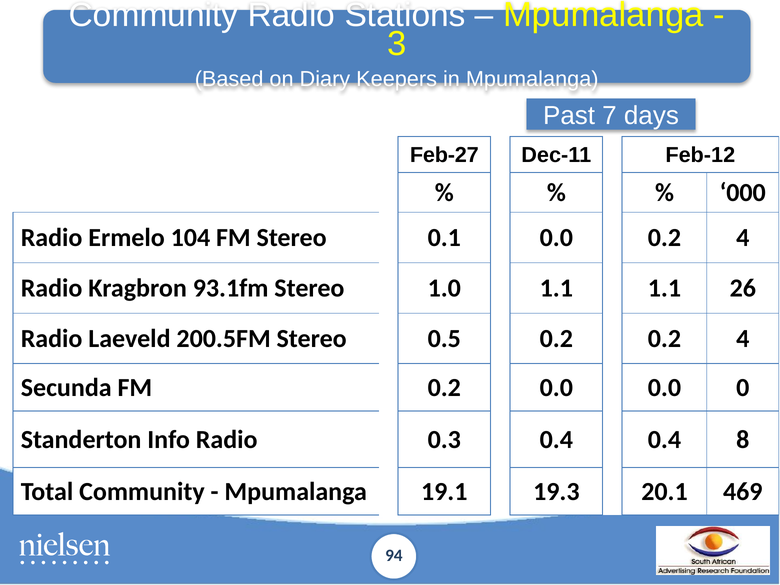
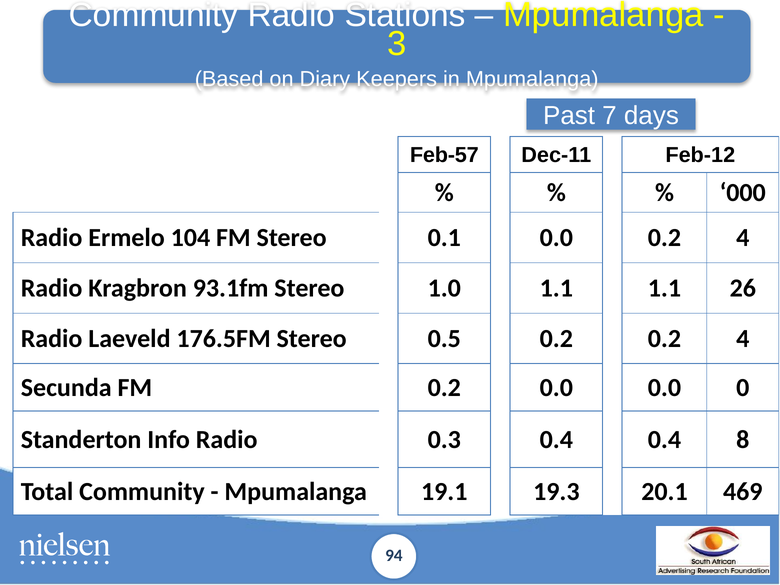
Feb-27: Feb-27 -> Feb-57 (444, 155)
200.5FM: 200.5FM -> 176.5FM (224, 339)
